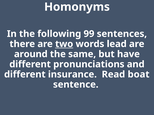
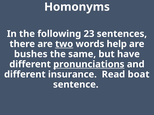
99: 99 -> 23 (89, 34)
lead: lead -> help (117, 44)
around: around -> bushes (31, 54)
pronunciations underline: none -> present (89, 65)
